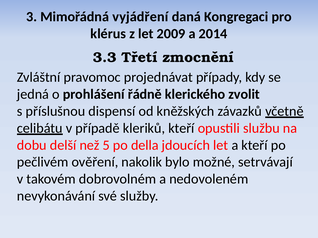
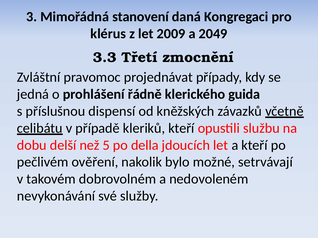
vyjádření: vyjádření -> stanovení (141, 17)
2014: 2014 -> 2049 (213, 34)
zvolit: zvolit -> guida (244, 94)
